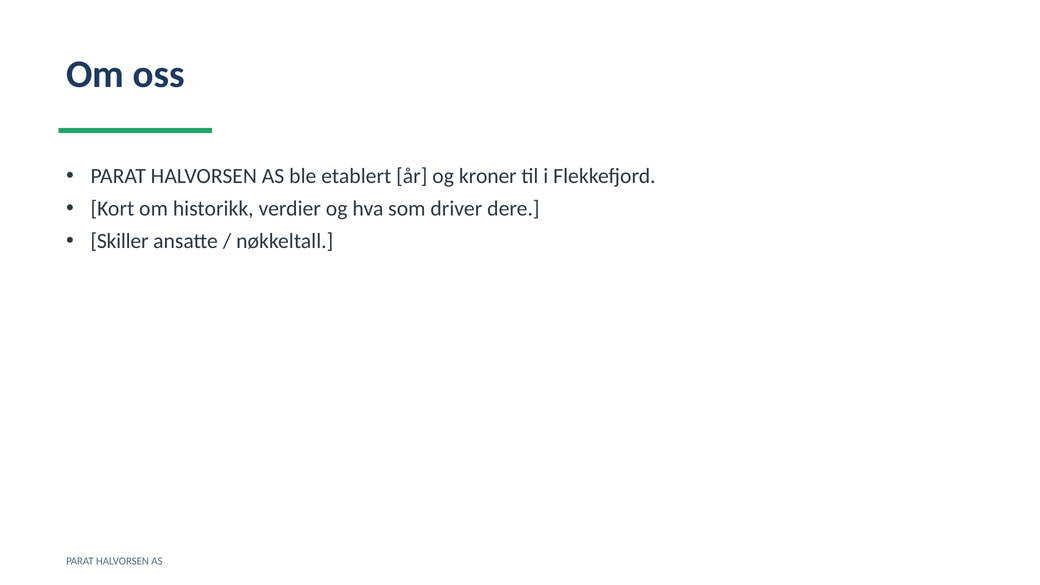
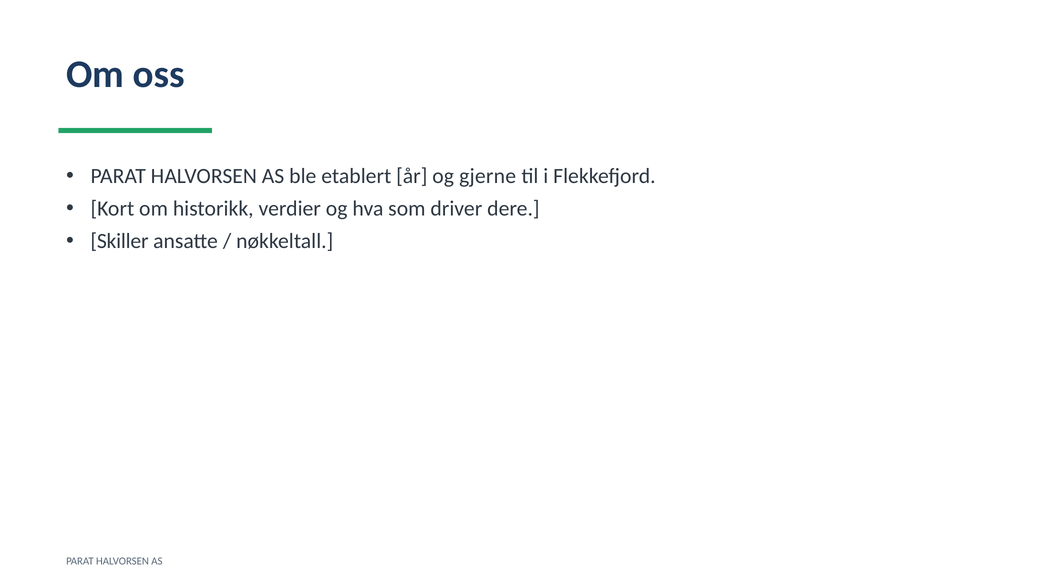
kroner: kroner -> gjerne (488, 176)
